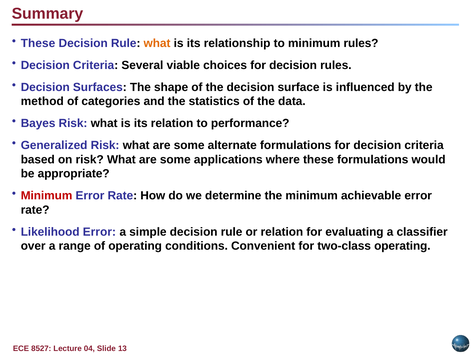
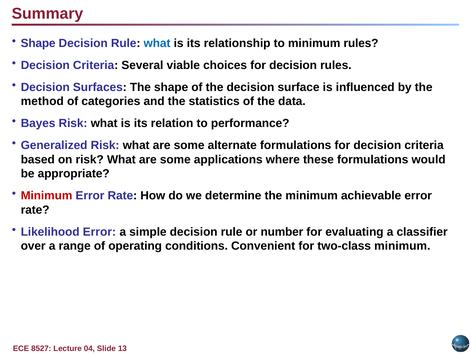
These: These -> Shape (38, 43)
what colour: orange -> blue (157, 43)
or relation: relation -> number (282, 231)
two-class operating: operating -> minimum (402, 246)
